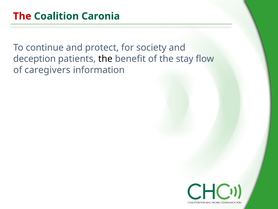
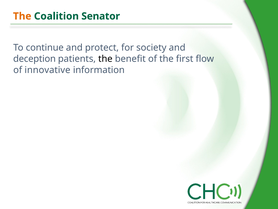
The colour: red -> orange (22, 16)
Caronia: Caronia -> Senator (101, 16)
stay: stay -> first (185, 59)
caregivers: caregivers -> innovative (47, 70)
